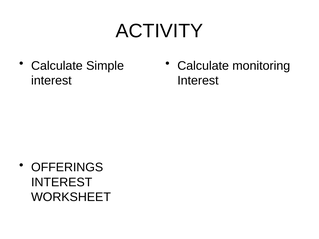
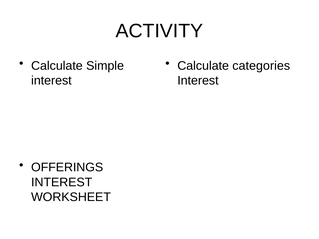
monitoring: monitoring -> categories (261, 66)
